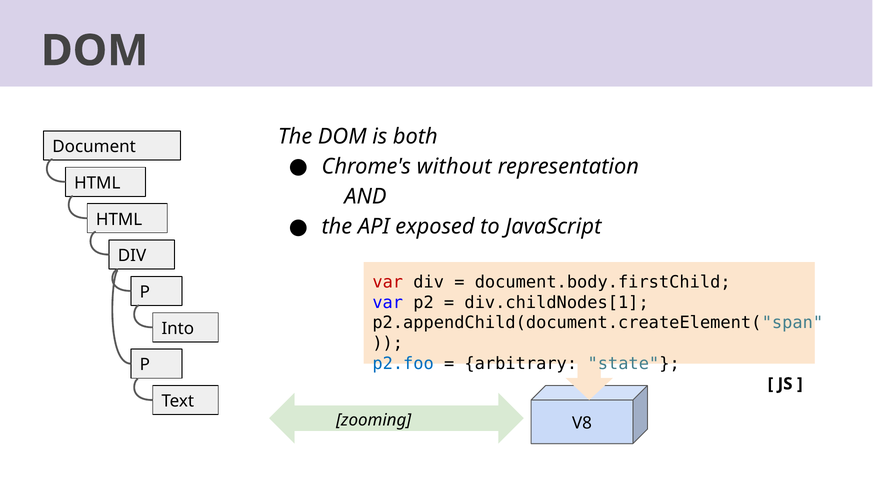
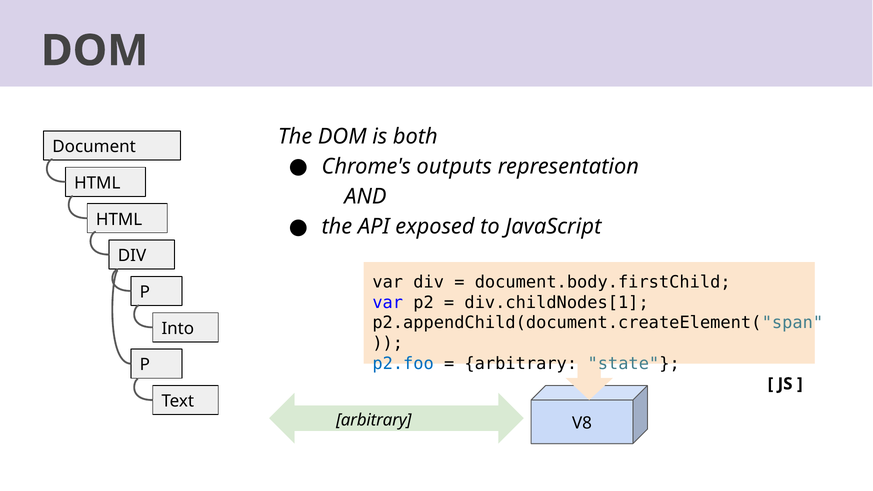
without: without -> outputs (454, 166)
var colour: red -> black (388, 282)
zooming: zooming -> arbitrary (374, 420)
